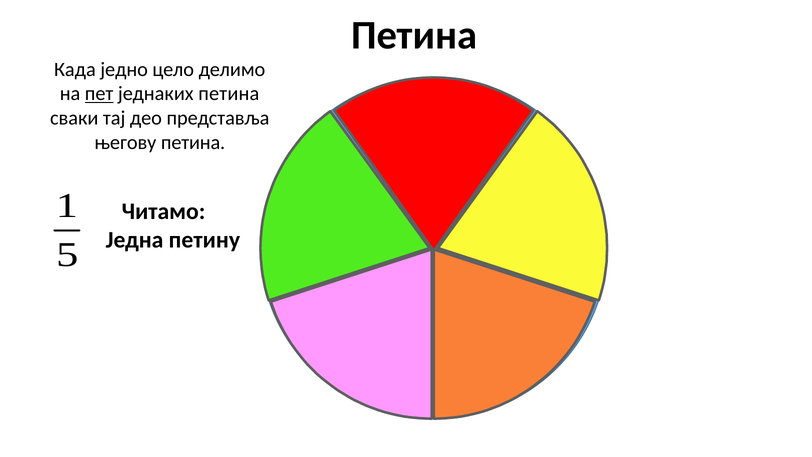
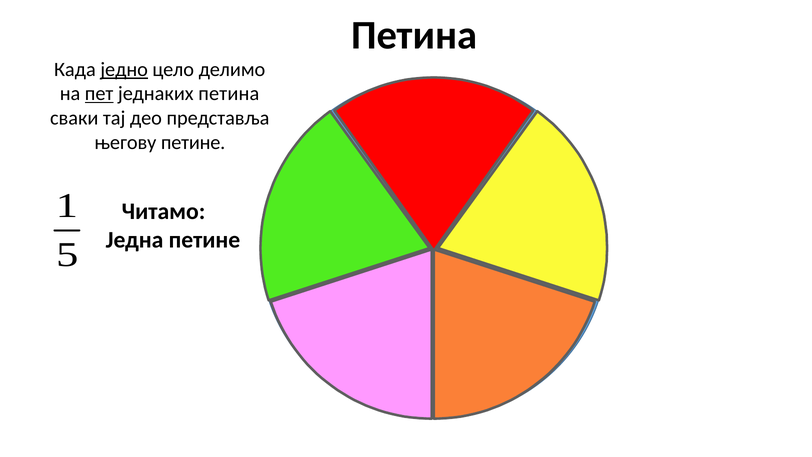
једно underline: none -> present (124, 69)
његову петина: петина -> петине (193, 142)
Једна петину: петину -> петине (204, 240)
